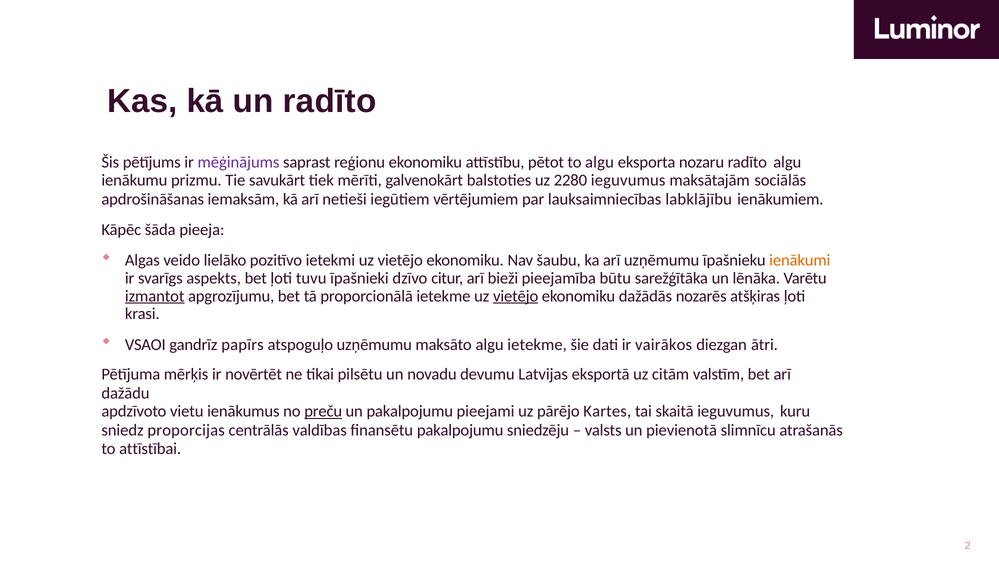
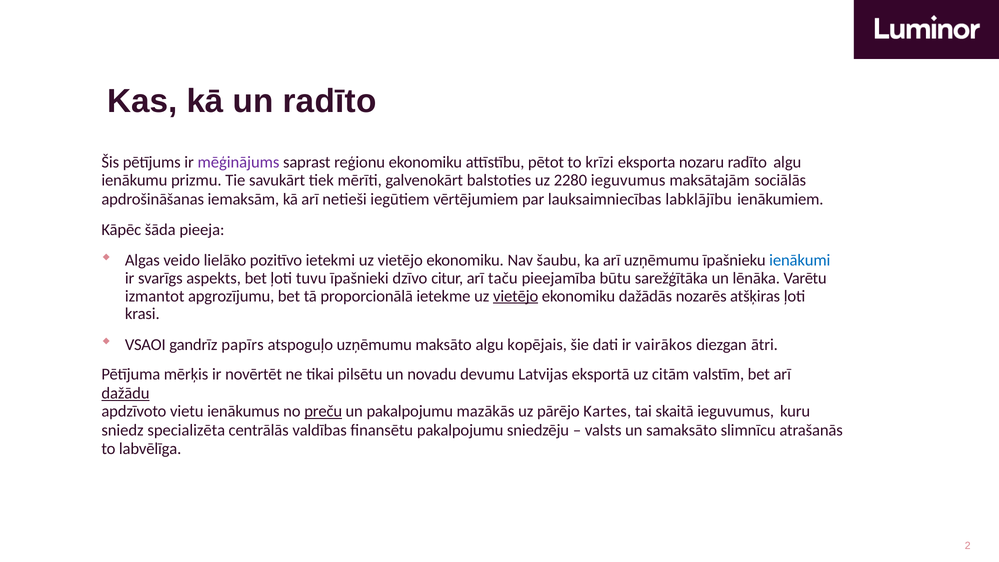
to algu: algu -> krīzi (600, 162)
ienākumi colour: orange -> blue (800, 260)
bieži: bieži -> taču (503, 278)
izmantot underline: present -> none (155, 296)
algu ietekme: ietekme -> kopējais (537, 345)
dažādu underline: none -> present (126, 393)
pieejami: pieejami -> mazākās (485, 411)
proporcijas: proporcijas -> specializēta (186, 430)
pievienotā: pievienotā -> samaksāto (682, 430)
attīstībai: attīstībai -> labvēlīga (150, 449)
